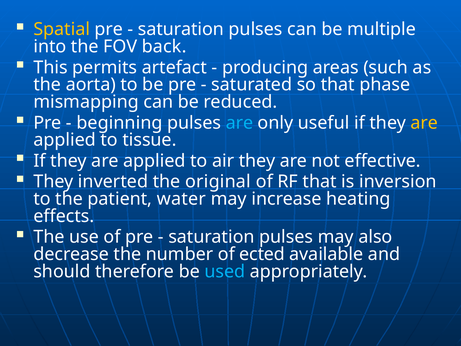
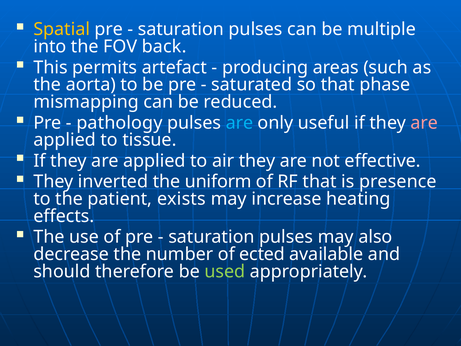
beginning: beginning -> pathology (119, 123)
are colour: yellow -> pink (424, 123)
original: original -> uniform (218, 182)
inversion: inversion -> presence (398, 182)
water: water -> exists (181, 199)
used colour: light blue -> light green (225, 271)
